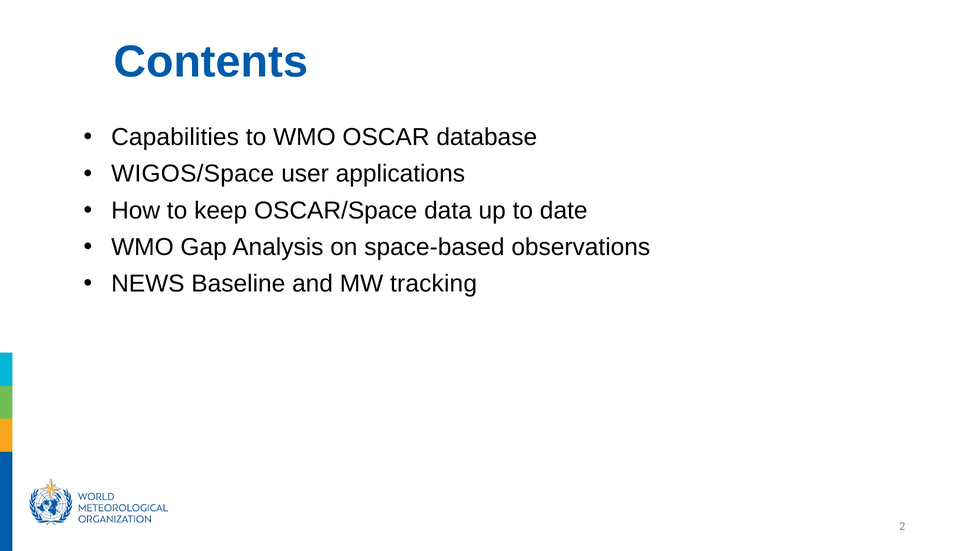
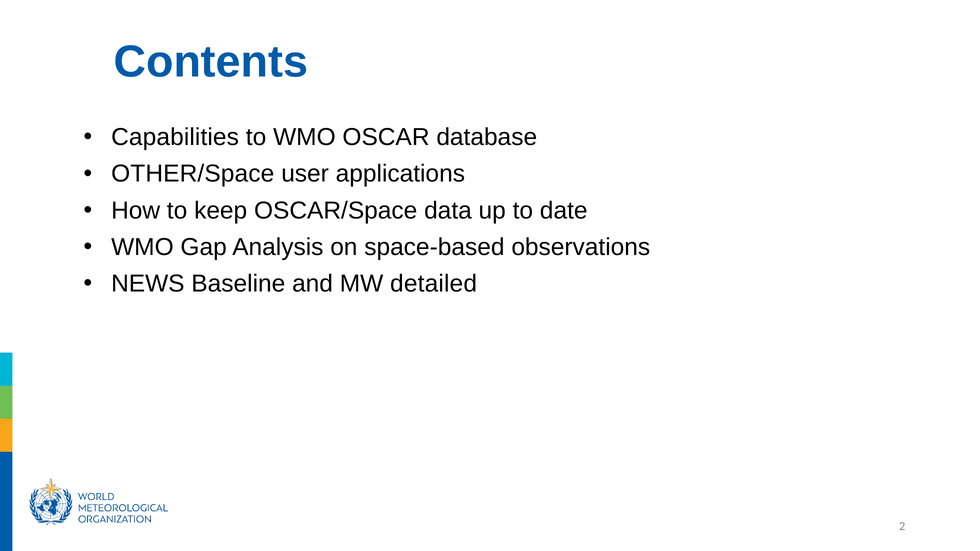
WIGOS/Space: WIGOS/Space -> OTHER/Space (193, 174)
tracking: tracking -> detailed (434, 284)
